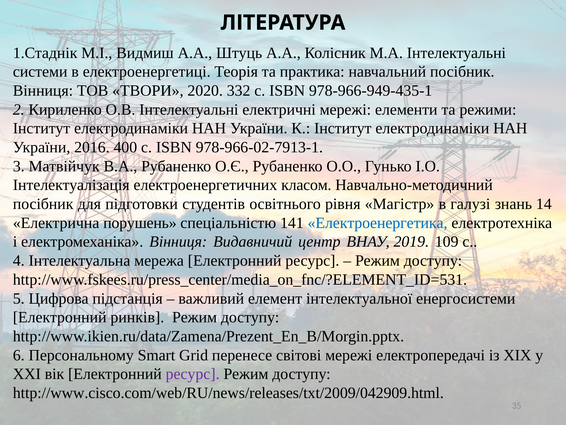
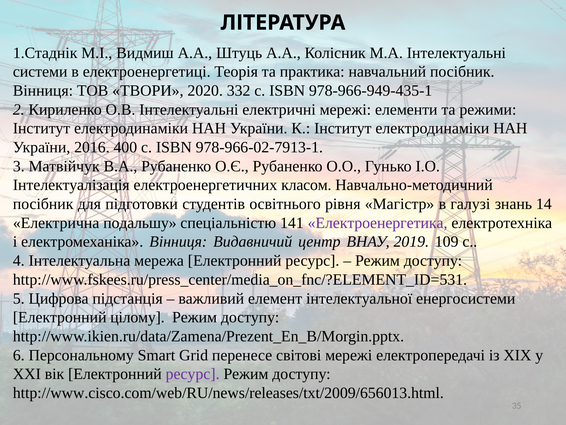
порушень: порушень -> подальшу (140, 223)
Електроенергетика colour: blue -> purple (378, 223)
ринків: ринків -> цілому (137, 317)
http://www.cisco.com/web/RU/news/releases/txt/2009/042909.html: http://www.cisco.com/web/RU/news/releases/txt/2009/042909.html -> http://www.cisco.com/web/RU/news/releases/txt/2009/656013.html (228, 393)
